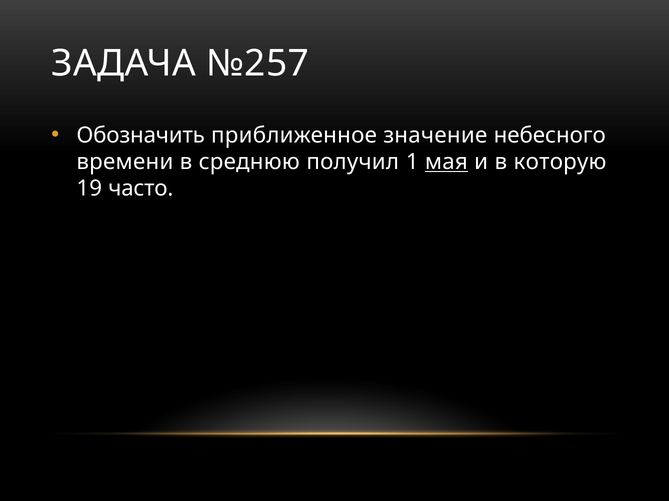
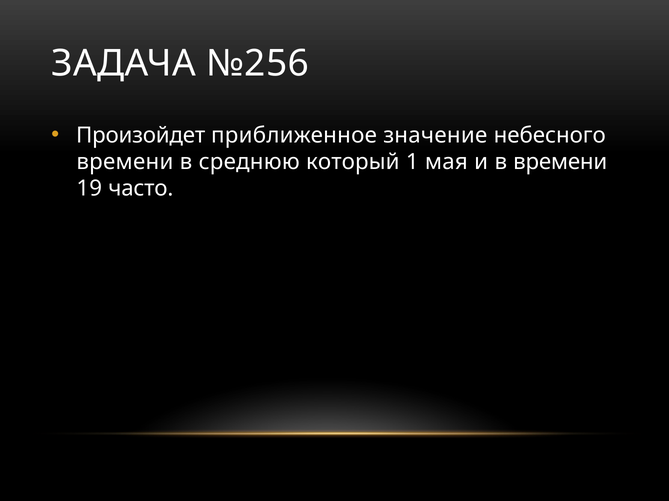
№257: №257 -> №256 (258, 64)
Обозначить: Обозначить -> Произойдет (141, 135)
получил: получил -> который (353, 162)
мая underline: present -> none (446, 162)
в которую: которую -> времени (560, 162)
